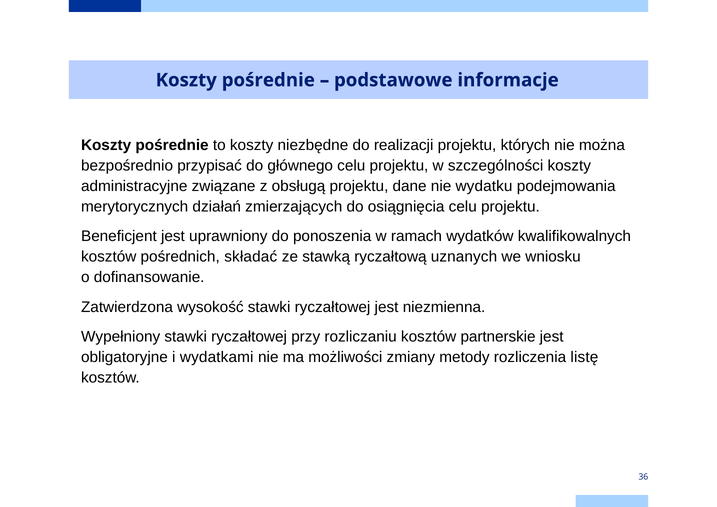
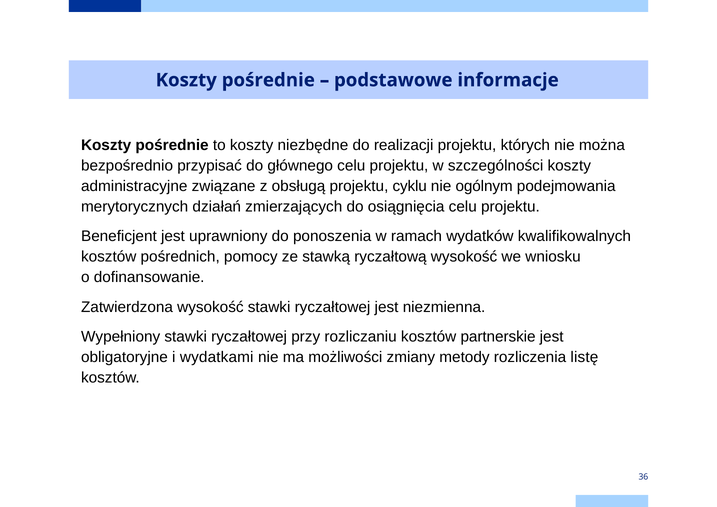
dane: dane -> cyklu (410, 186)
wydatku: wydatku -> ogólnym (484, 186)
składać: składać -> pomocy (251, 257)
ryczałtową uznanych: uznanych -> wysokość (464, 257)
